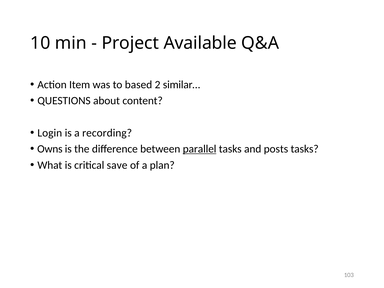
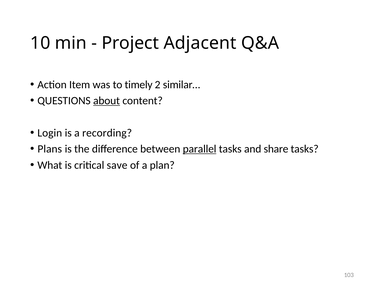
Available: Available -> Adjacent (200, 43)
based: based -> timely (139, 85)
about underline: none -> present (107, 101)
Owns: Owns -> Plans (50, 149)
posts: posts -> share (276, 149)
